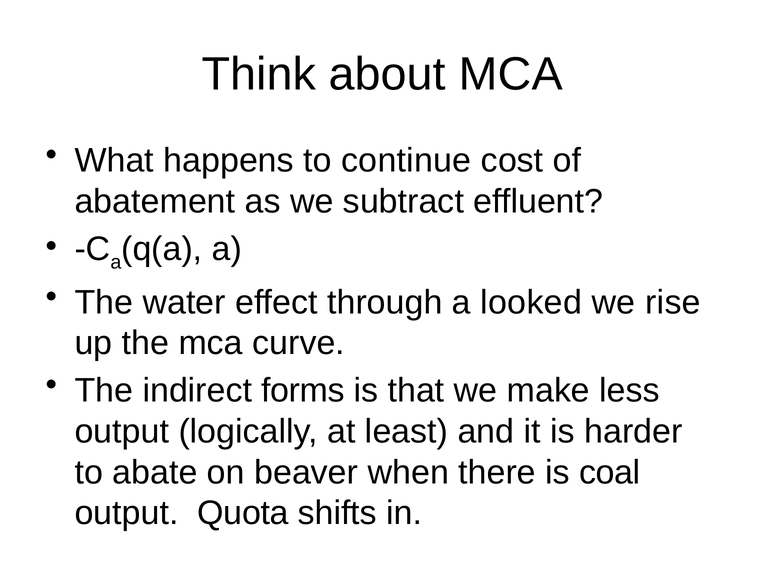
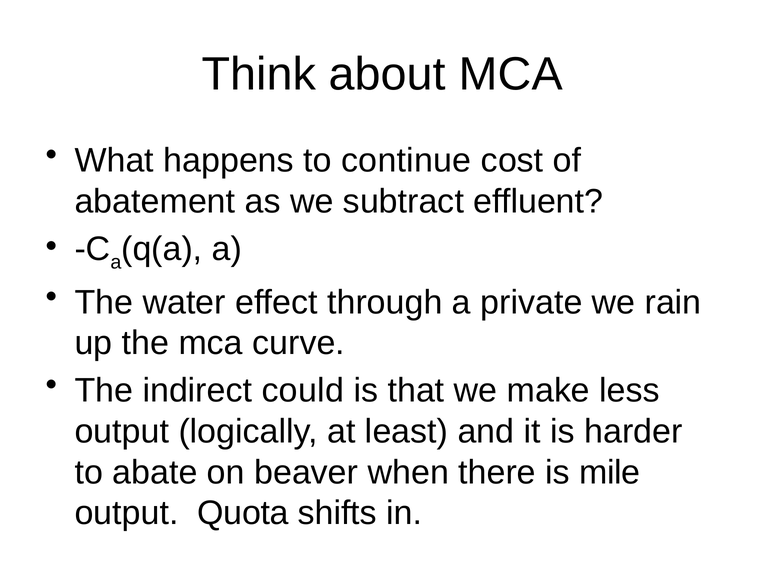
looked: looked -> private (531, 302)
rise: rise -> rain (673, 302)
forms: forms -> could (303, 391)
coal: coal -> mile (610, 472)
